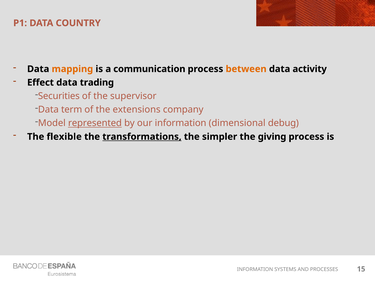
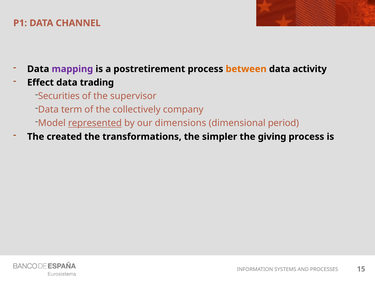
COUNTRY: COUNTRY -> CHANNEL (78, 23)
mapping colour: orange -> purple (72, 69)
communication: communication -> postretirement (149, 69)
extensions: extensions -> collectively (137, 110)
our information: information -> dimensions (181, 123)
debug: debug -> period (283, 123)
flexible: flexible -> created (64, 137)
transformations underline: present -> none (142, 137)
